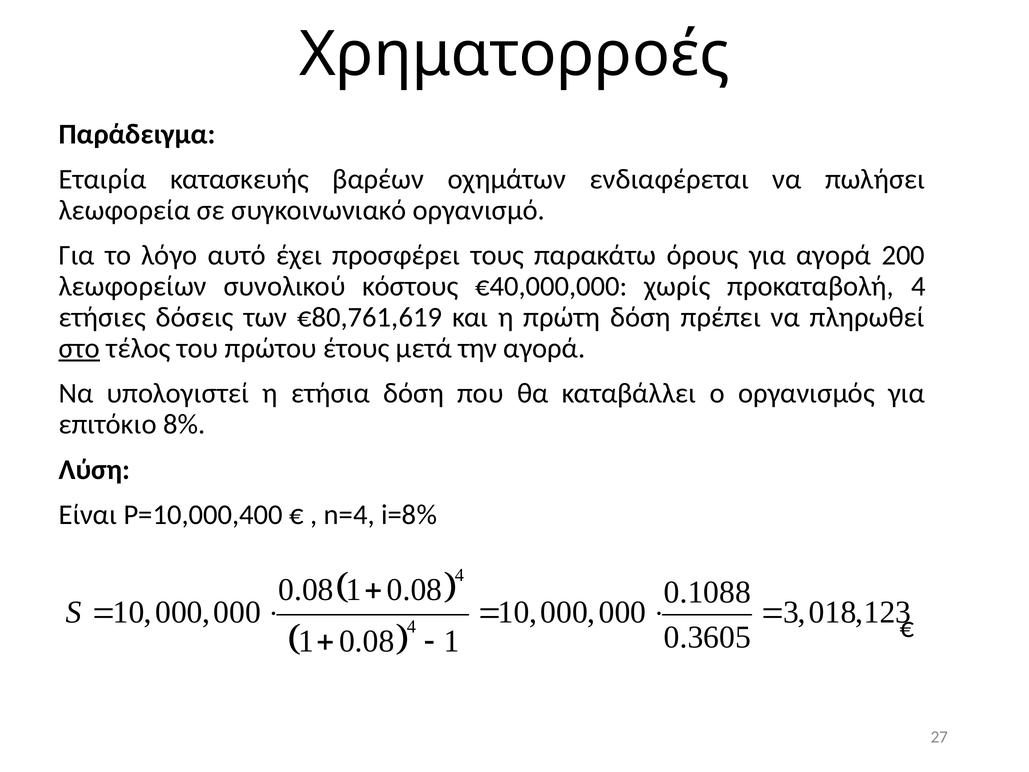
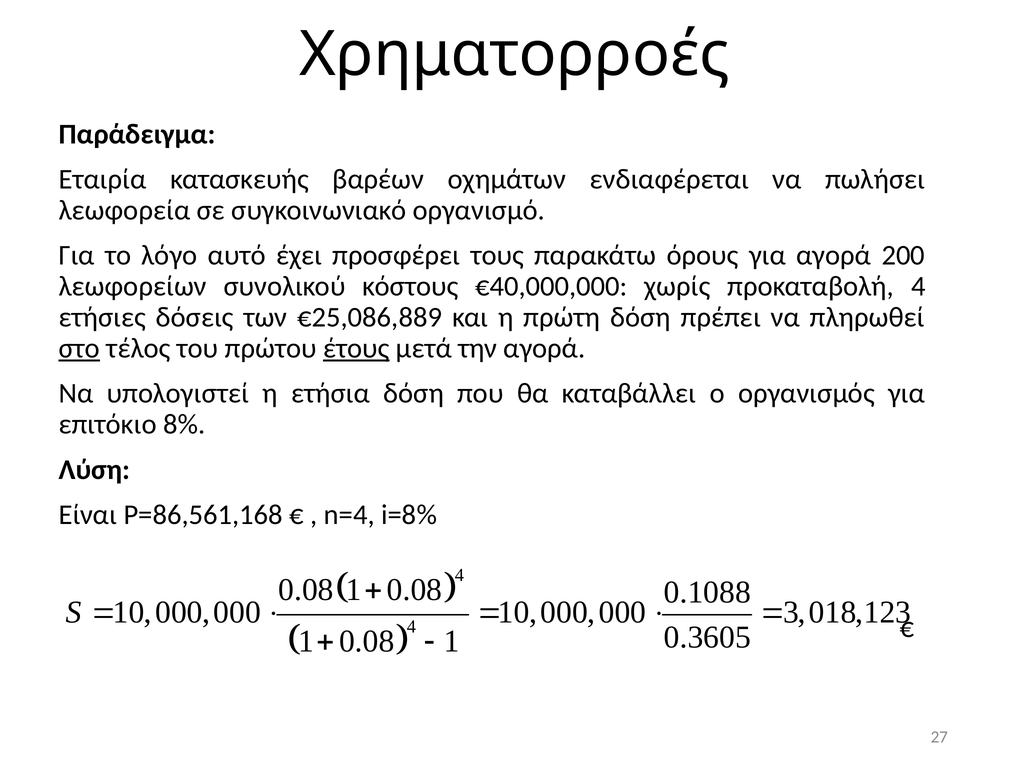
€80,761,619: €80,761,619 -> €25,086,889 (370, 317)
έτους underline: none -> present (356, 348)
P=10,000,400: P=10,000,400 -> P=86,561,168 (203, 515)
